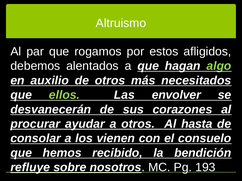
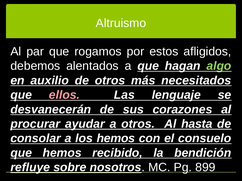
ellos colour: light green -> pink (64, 95)
envolver: envolver -> lenguaje (176, 95)
los vienen: vienen -> hemos (116, 139)
193: 193 -> 899 (205, 168)
